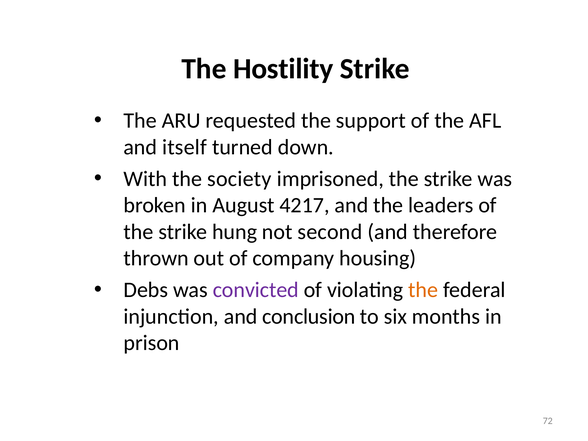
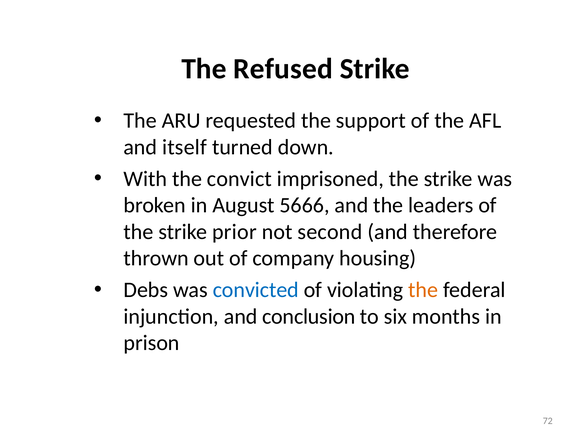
Hostility: Hostility -> Refused (283, 69)
society: society -> convict (239, 179)
4217: 4217 -> 5666 (305, 205)
hung: hung -> prior (234, 232)
convicted colour: purple -> blue (256, 290)
